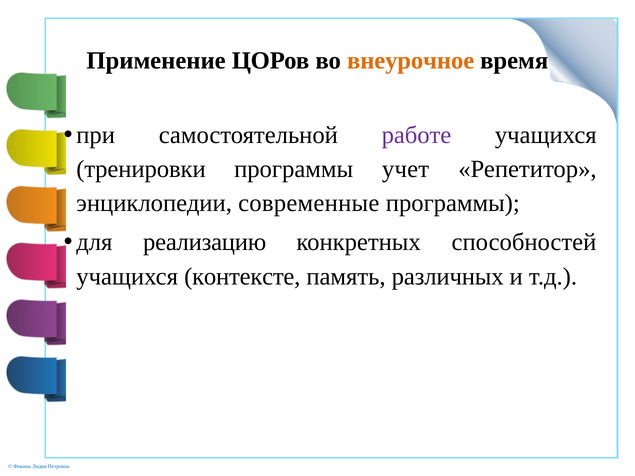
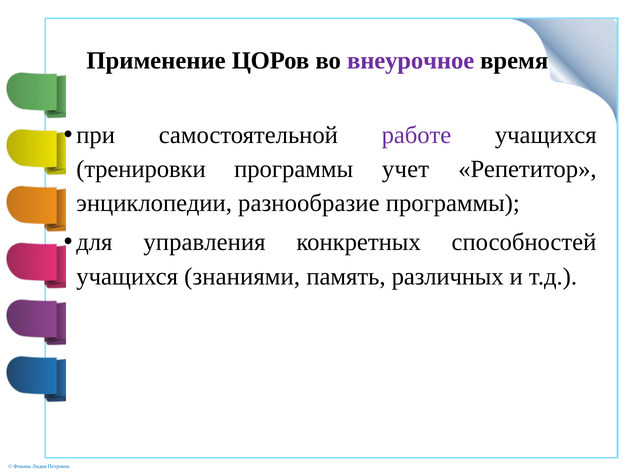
внеурочное colour: orange -> purple (411, 60)
современные: современные -> разнообразие (309, 203)
реализацию: реализацию -> управления (204, 242)
контексте: контексте -> знаниями (242, 277)
